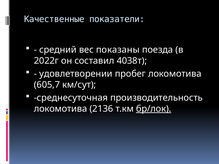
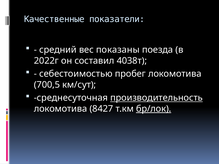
удовлетворении: удовлетворении -> себестоимостью (76, 74)
605,7: 605,7 -> 700,5 (47, 85)
производительность underline: none -> present (156, 98)
2136: 2136 -> 8427 (101, 109)
